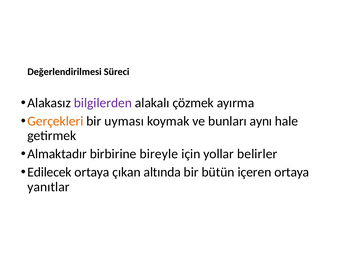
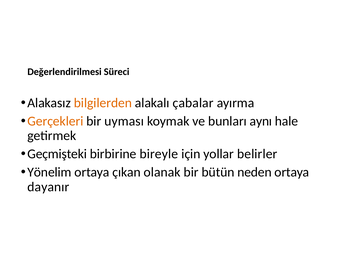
bilgilerden colour: purple -> orange (103, 103)
çözmek: çözmek -> çabalar (193, 103)
Almaktadır: Almaktadır -> Geçmişteki (57, 154)
Edilecek: Edilecek -> Yönelim (49, 172)
altında: altında -> olanak (162, 172)
içeren: içeren -> neden (255, 172)
yanıtlar: yanıtlar -> dayanır (48, 187)
